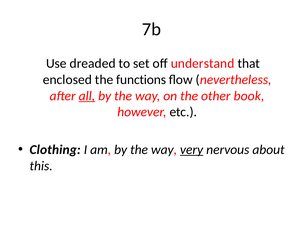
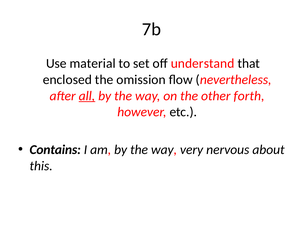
dreaded: dreaded -> material (93, 64)
functions: functions -> omission (141, 80)
book: book -> forth (249, 96)
Clothing: Clothing -> Contains (55, 150)
very underline: present -> none (192, 150)
